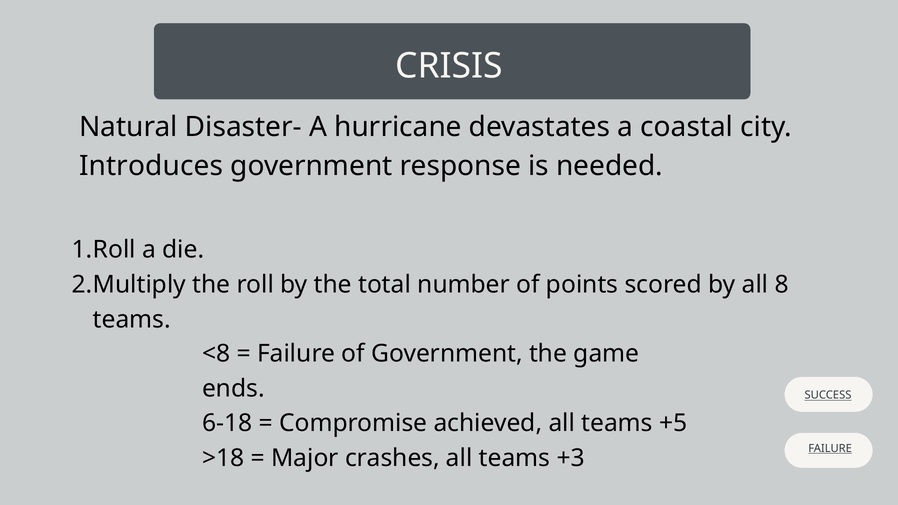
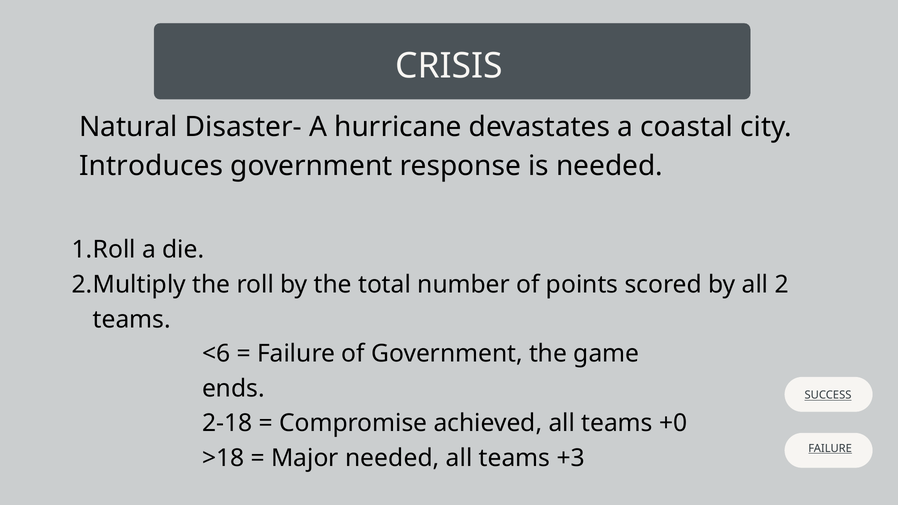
8: 8 -> 2 (782, 285)
<8: <8 -> <6 (216, 354)
6-18: 6-18 -> 2-18 (227, 423)
+5: +5 -> +0 (673, 423)
Major crashes: crashes -> needed (392, 458)
